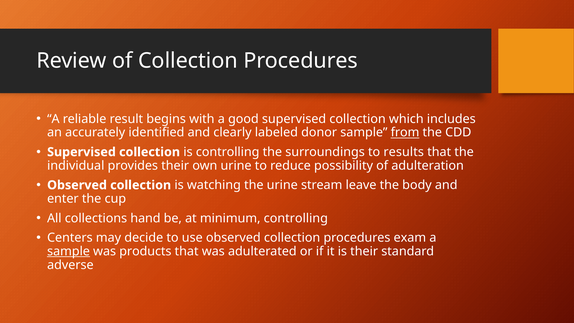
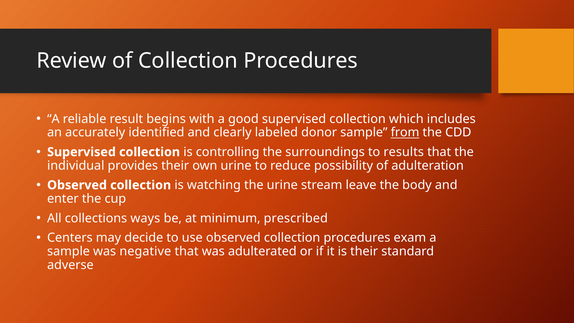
hand: hand -> ways (145, 218)
minimum controlling: controlling -> prescribed (296, 218)
sample underline: present -> none (69, 251)
products: products -> negative (145, 251)
